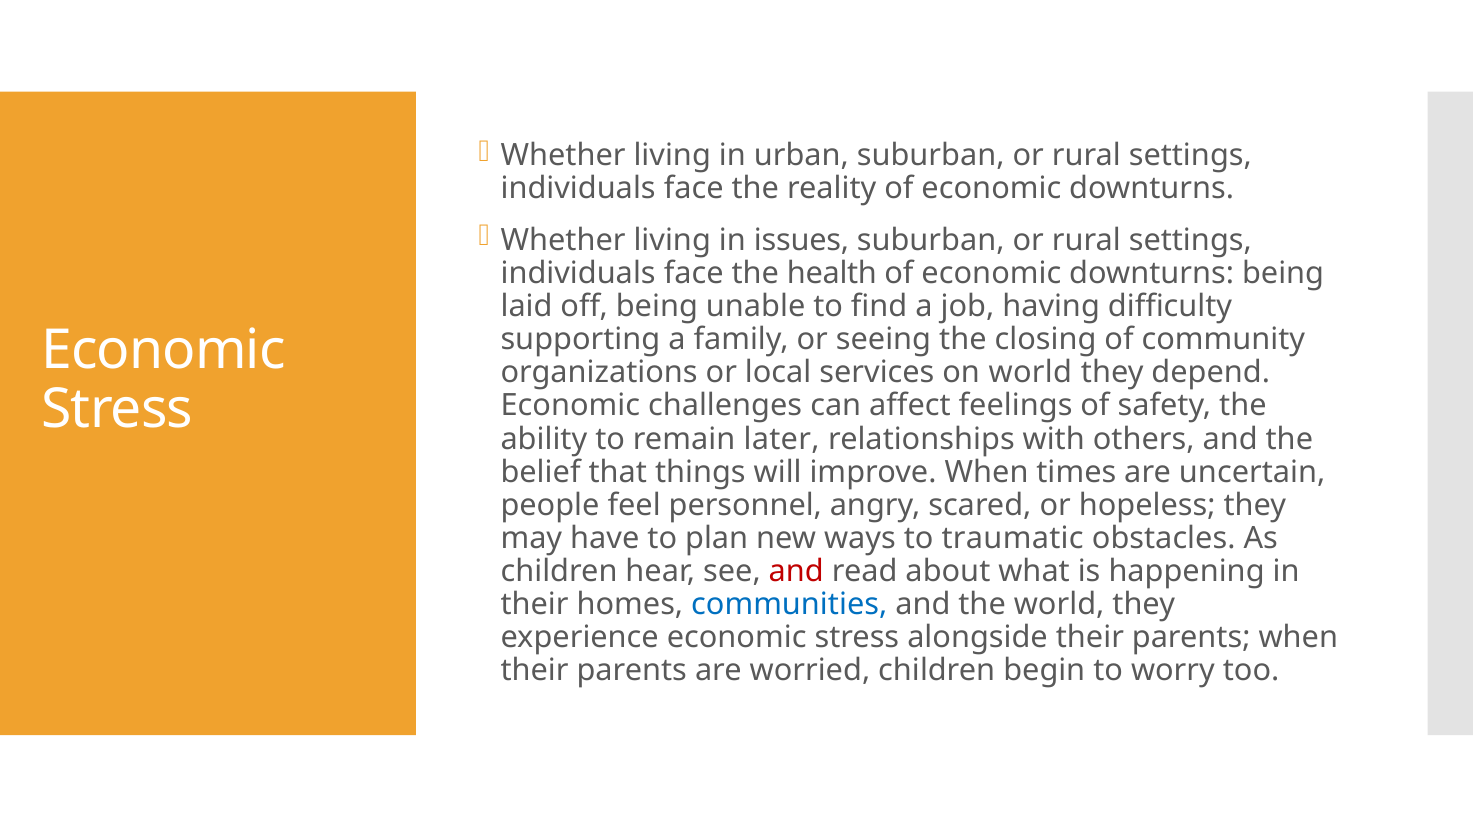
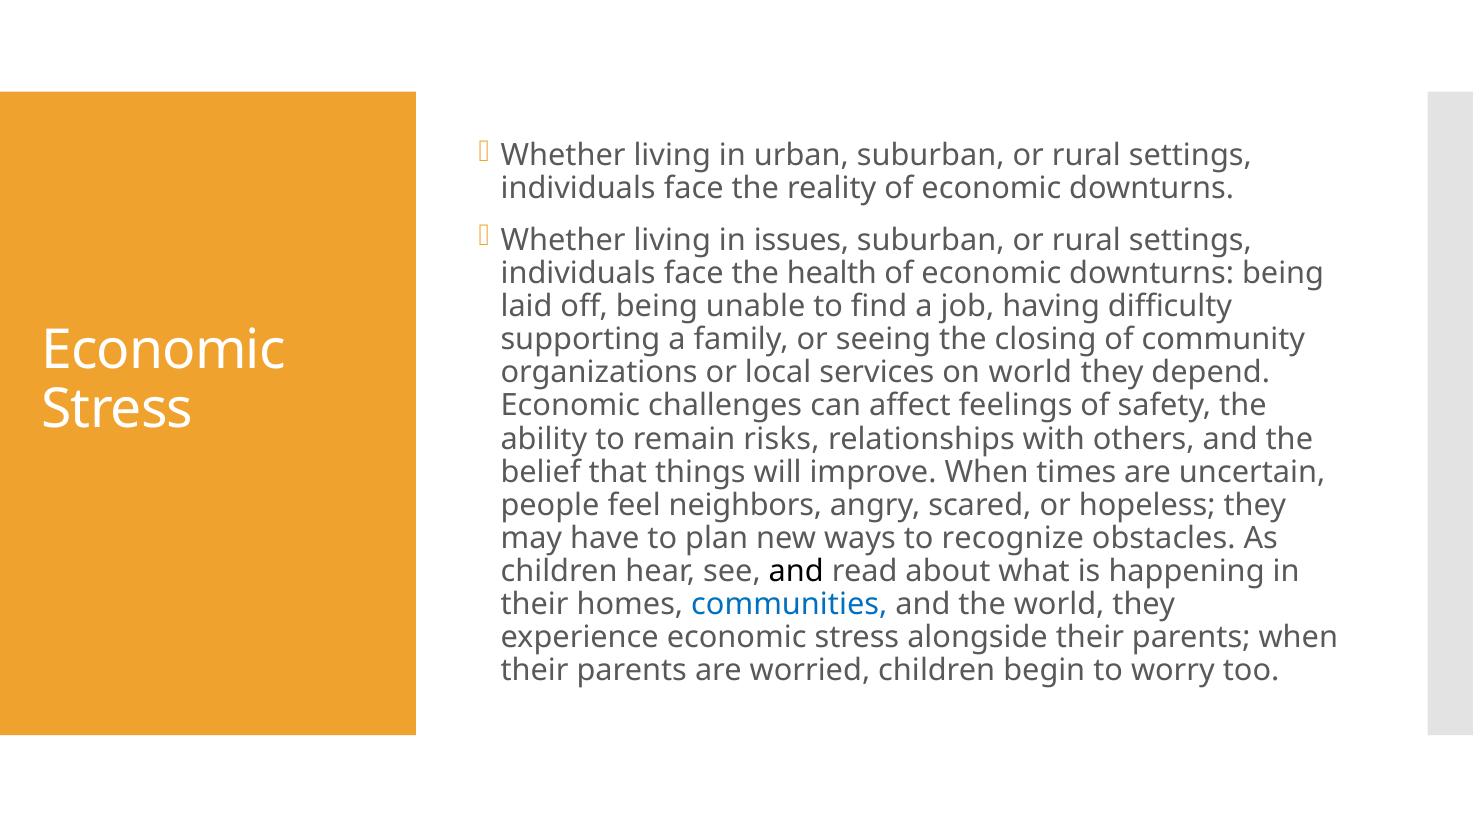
later: later -> risks (782, 439)
personnel: personnel -> neighbors (745, 506)
traumatic: traumatic -> recognize (1013, 539)
and colour: red -> black (796, 572)
